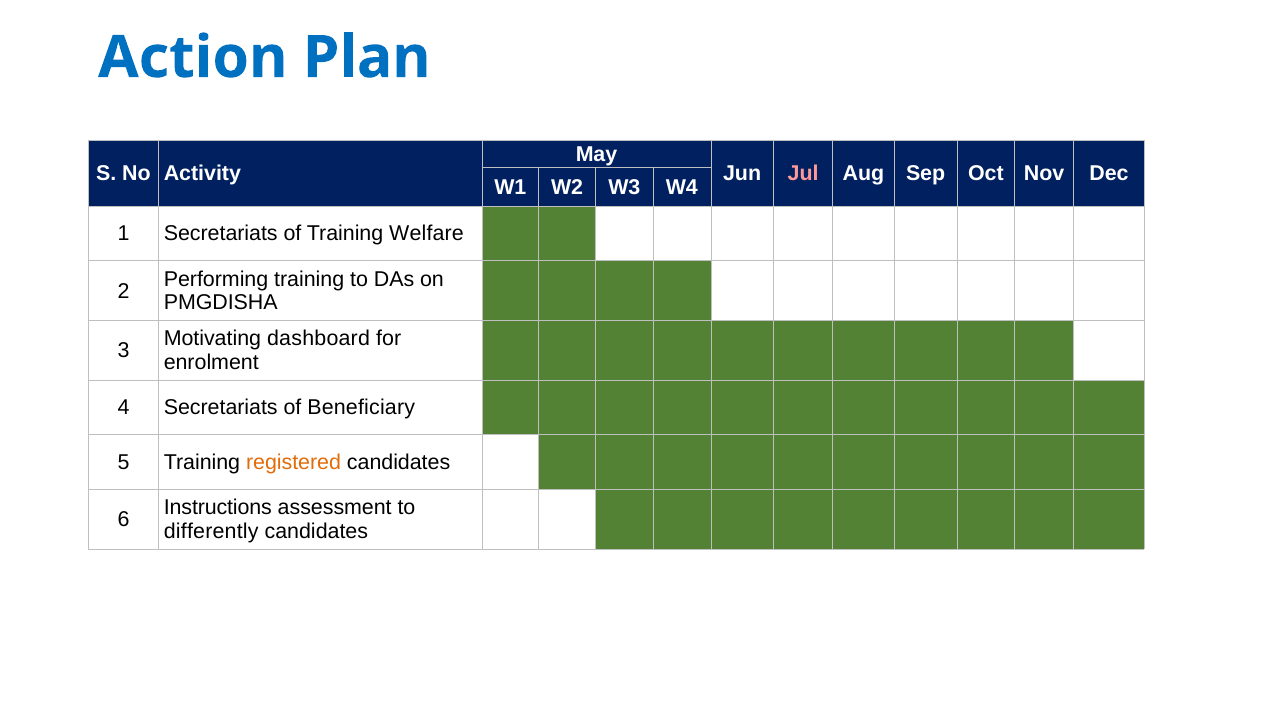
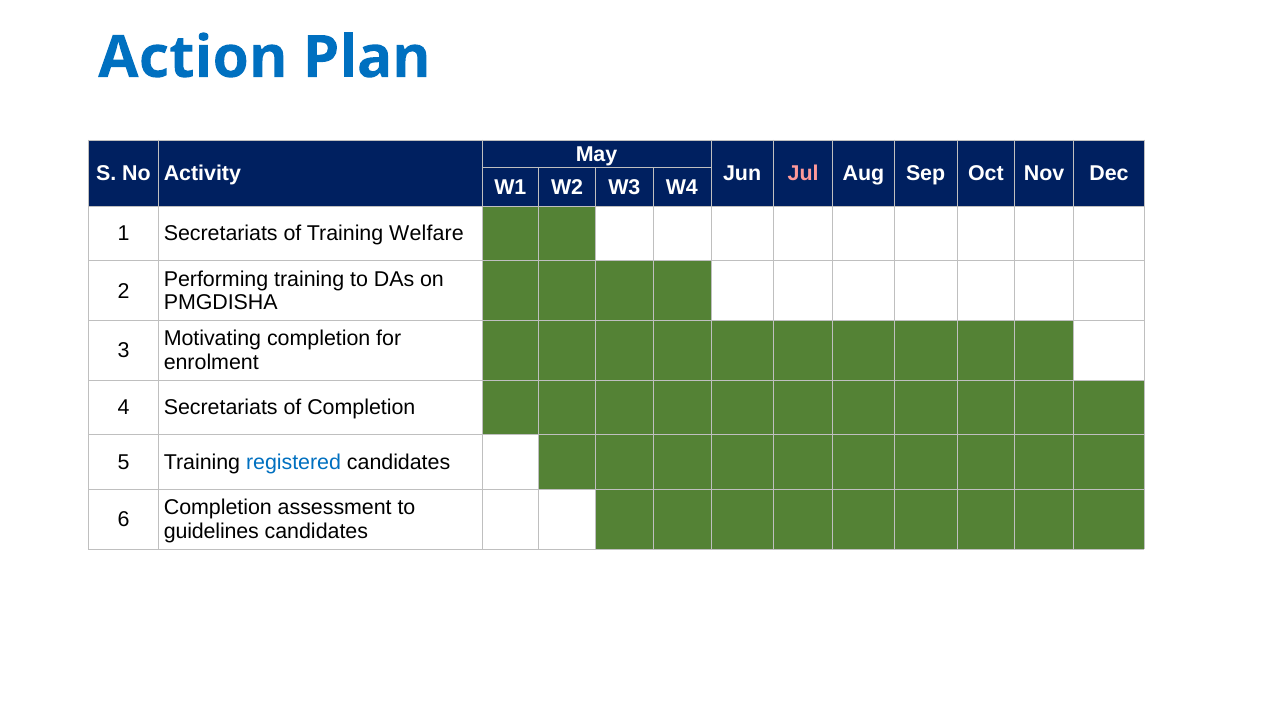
Motivating dashboard: dashboard -> completion (319, 339)
of Beneficiary: Beneficiary -> Completion (361, 408)
registered colour: orange -> blue (294, 463)
Instructions: Instructions -> Completion (218, 508)
differently: differently -> guidelines (211, 532)
